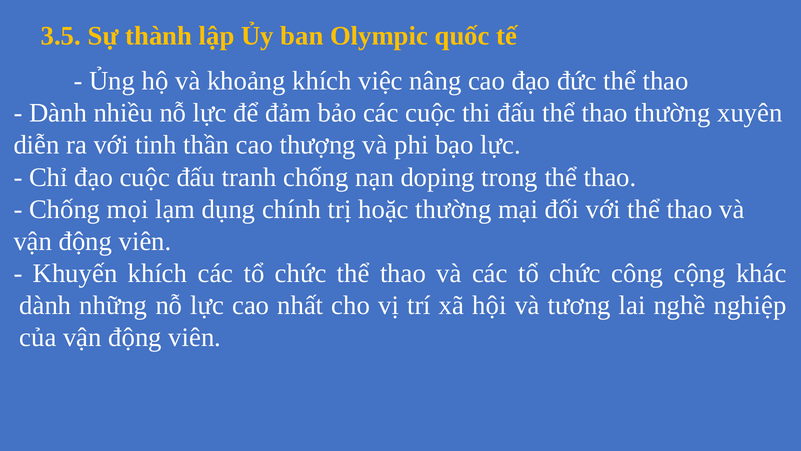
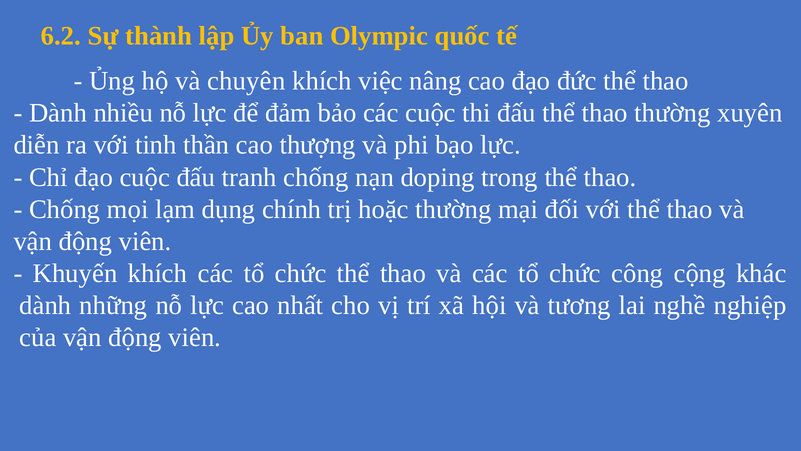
3.5: 3.5 -> 6.2 (61, 36)
khoảng: khoảng -> chuyên (246, 81)
